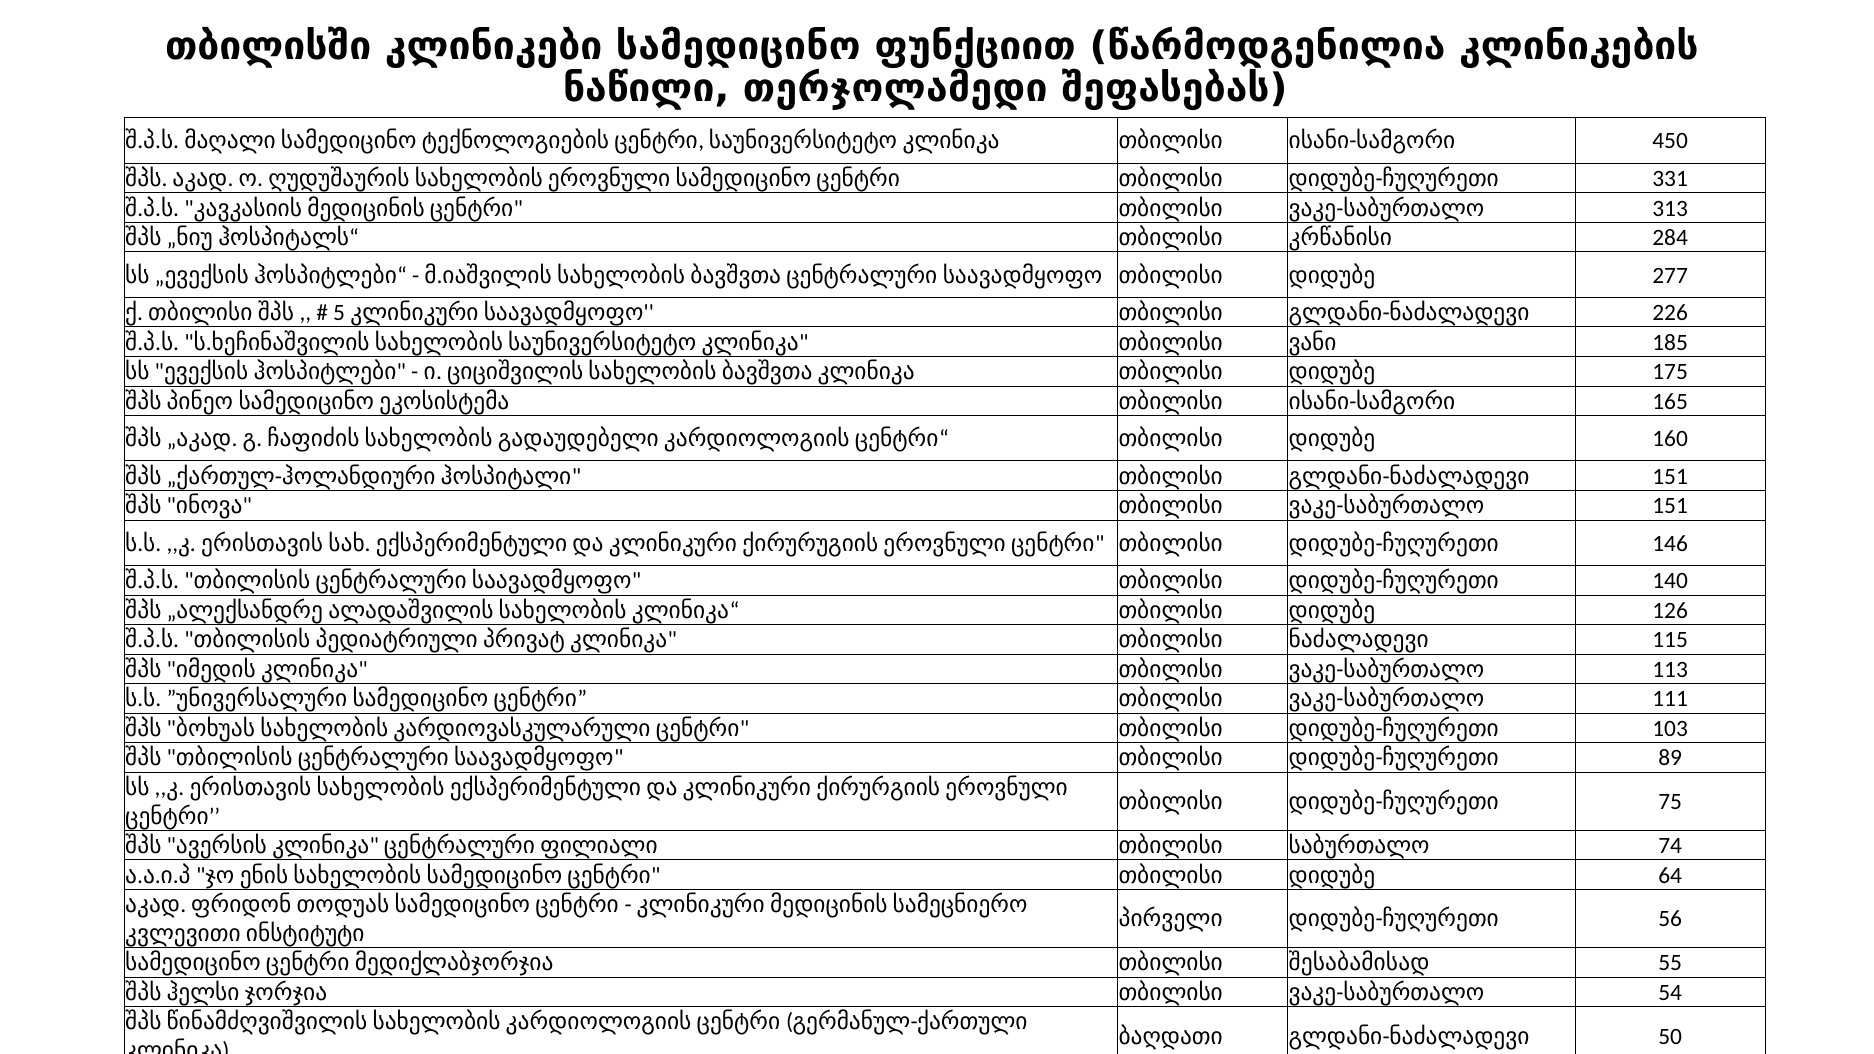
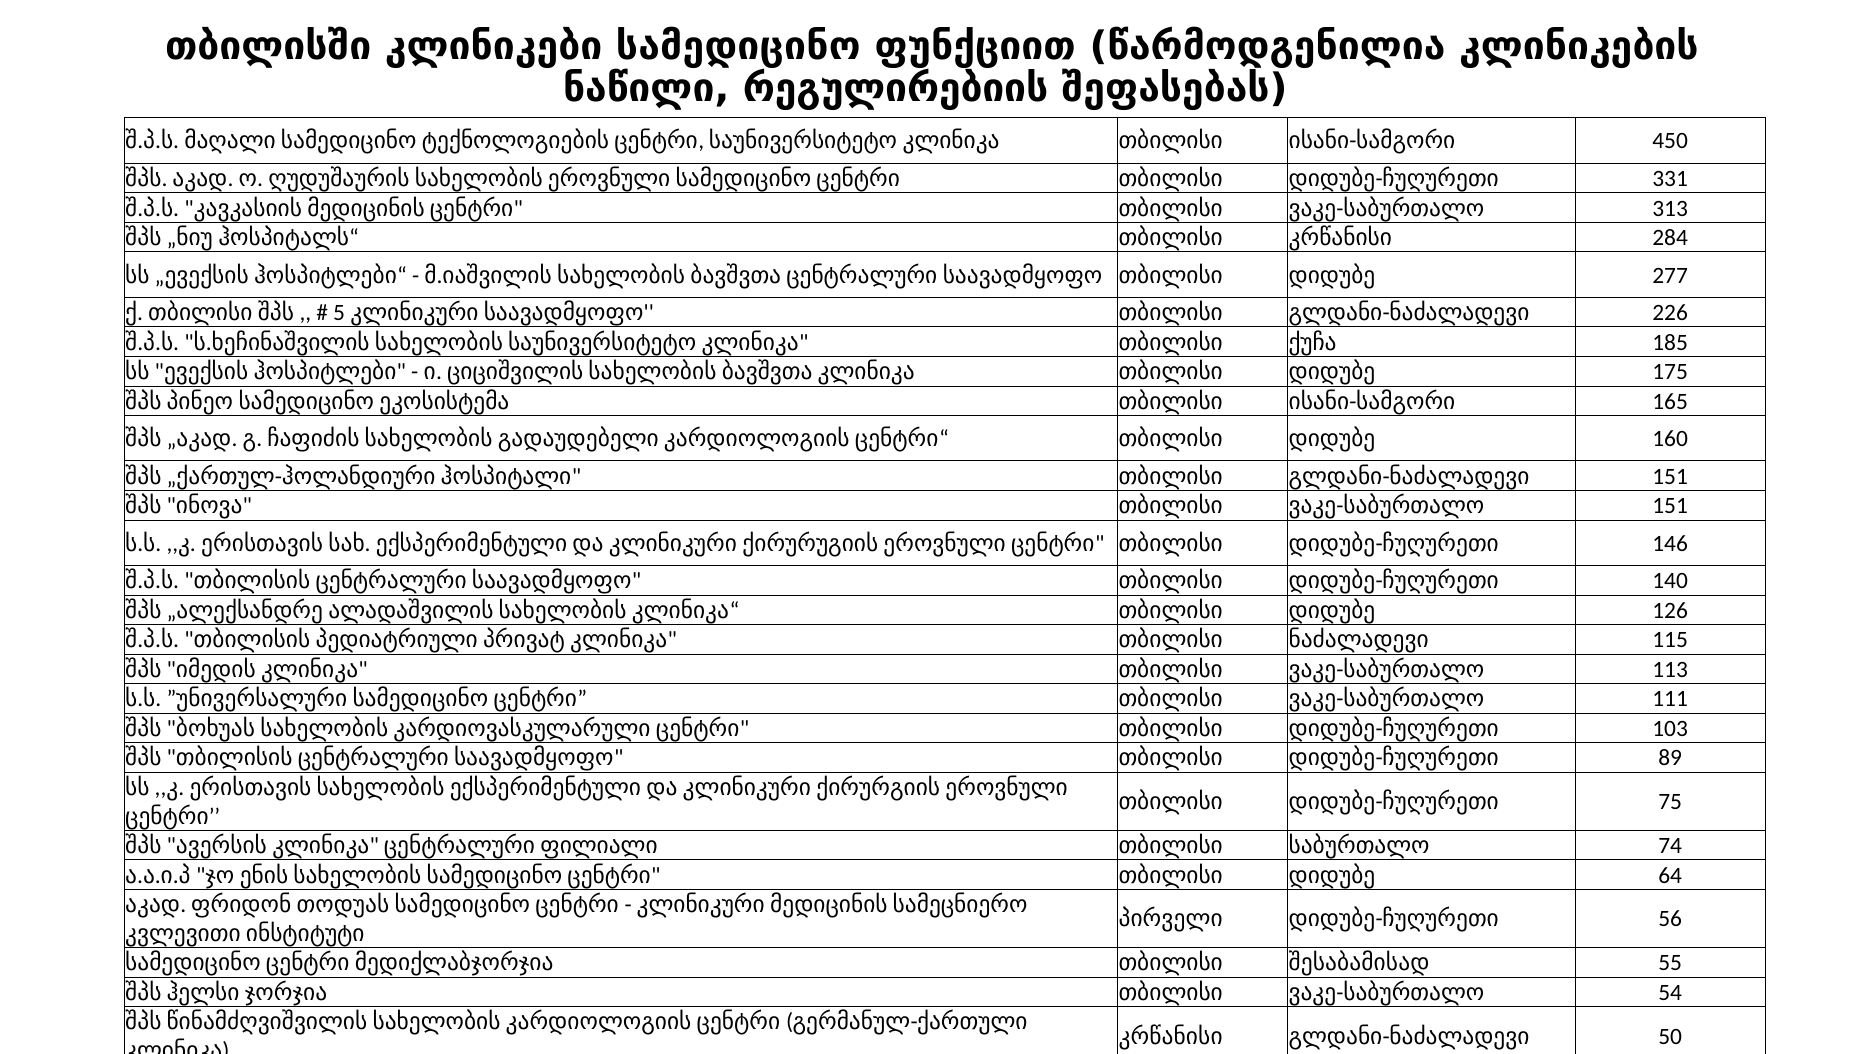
თერჯოლამედი: თერჯოლამედი -> რეგულირებიის (896, 89)
ვანი: ვანი -> ქუჩა (1313, 342)
ბაღდათი: ბაღდათი -> კრწანისი (1171, 1036)
